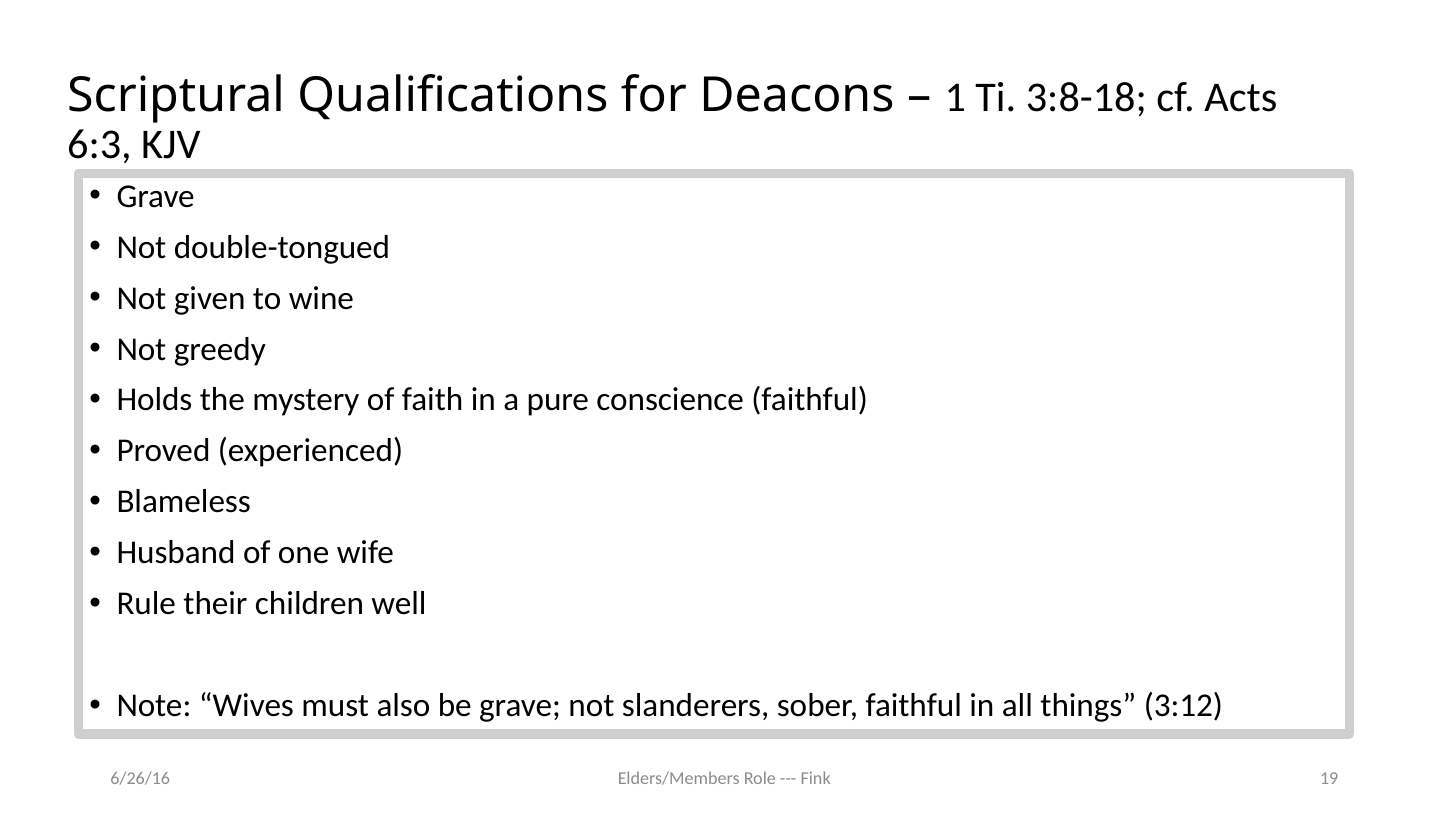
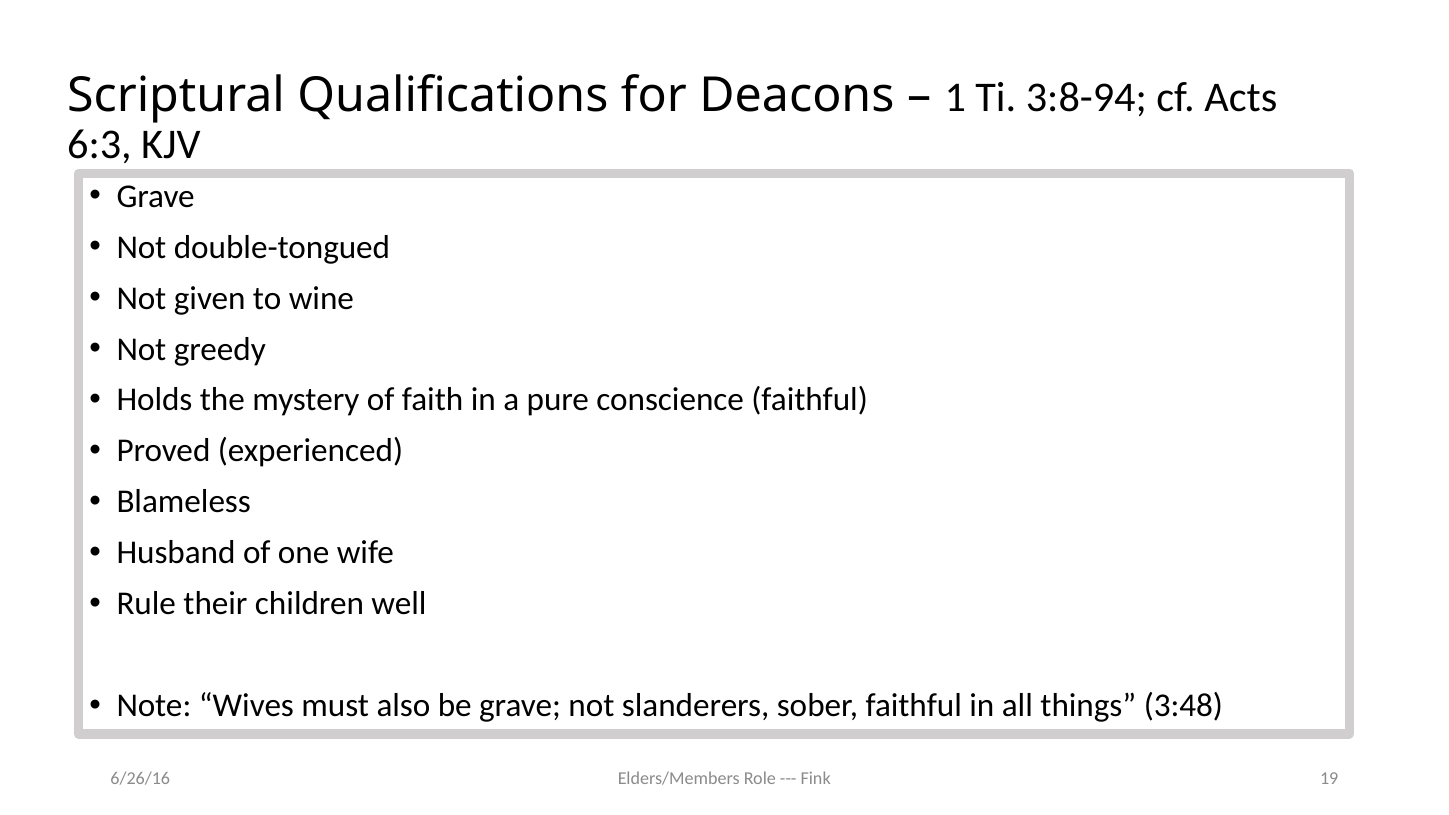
3:8-18: 3:8-18 -> 3:8-94 (1086, 98)
3:12: 3:12 -> 3:48 (1183, 706)
